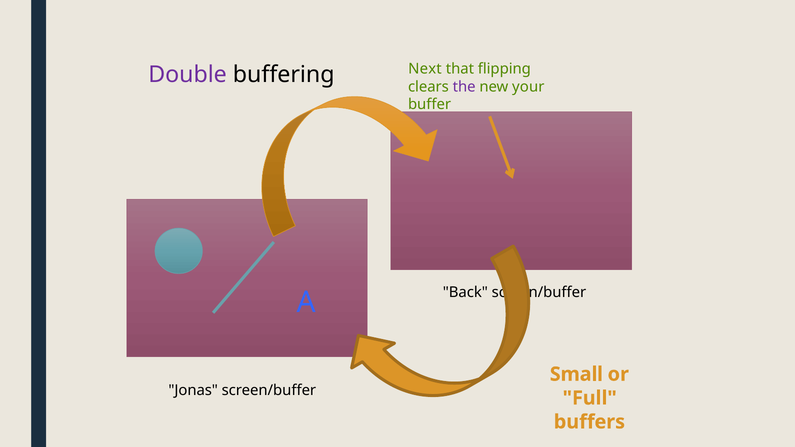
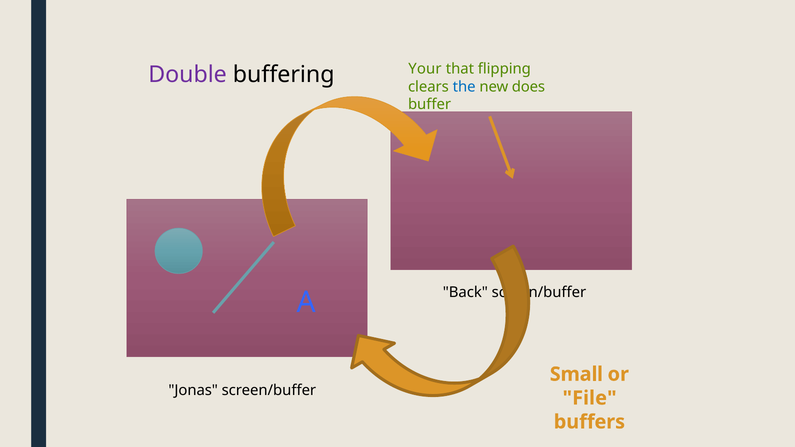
Next: Next -> Your (425, 69)
the colour: purple -> blue (464, 87)
your: your -> does (528, 87)
Full: Full -> File (590, 398)
